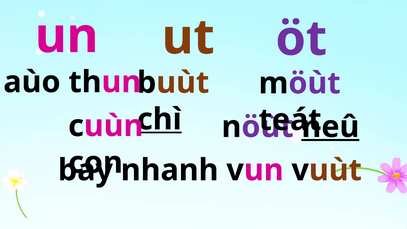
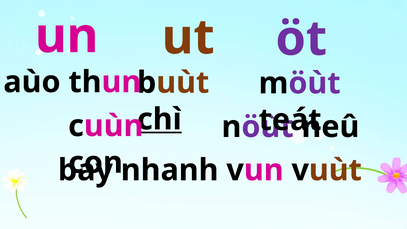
neû underline: present -> none (330, 127)
